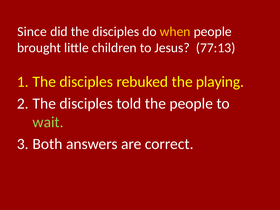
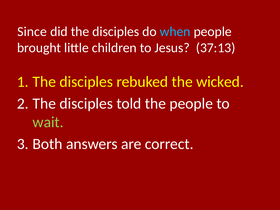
when colour: yellow -> light blue (175, 32)
77:13: 77:13 -> 37:13 (216, 48)
playing: playing -> wicked (220, 82)
